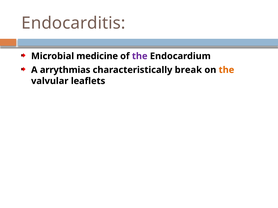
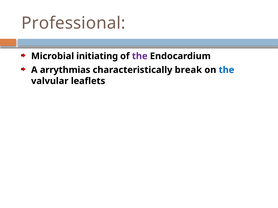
Endocarditis: Endocarditis -> Professional (73, 23)
medicine: medicine -> initiating (97, 56)
the colour: orange -> blue (226, 70)
